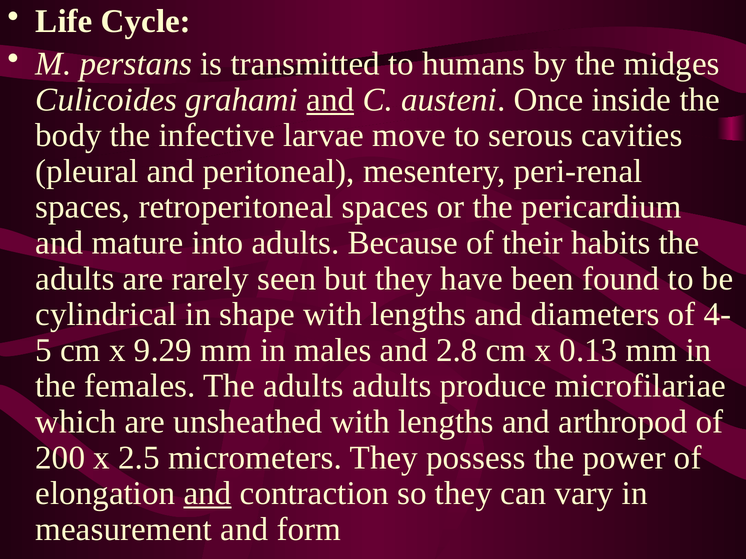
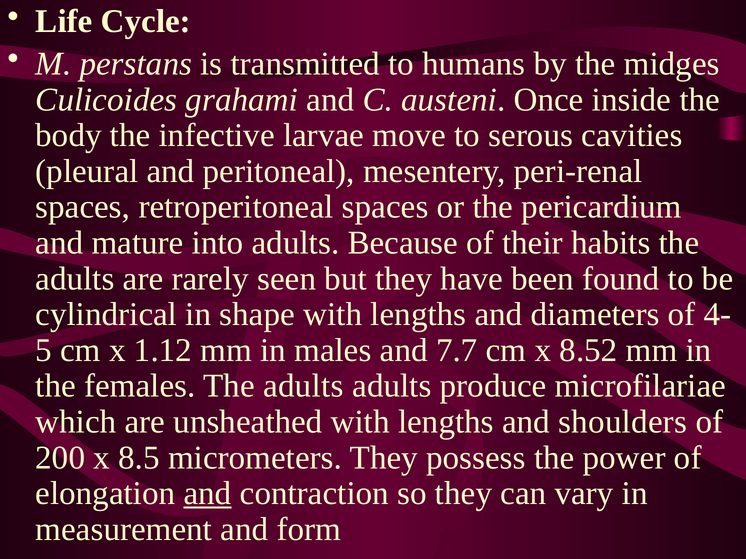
and underline: present -> none (330, 100)
9.29: 9.29 -> 1.12 (163, 351)
2.8: 2.8 -> 7.7 (457, 351)
0.13: 0.13 -> 8.52 (588, 351)
arthropod: arthropod -> shoulders (623, 422)
2.5: 2.5 -> 8.5 (139, 458)
